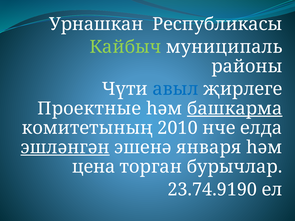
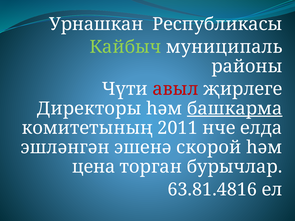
авыл colour: blue -> red (175, 89)
Проектные: Проектные -> Директоры (89, 109)
2010: 2010 -> 2011 (178, 128)
эшләнгән underline: present -> none (65, 148)
января: января -> скорой (209, 148)
23.74.9190: 23.74.9190 -> 63.81.4816 (212, 190)
